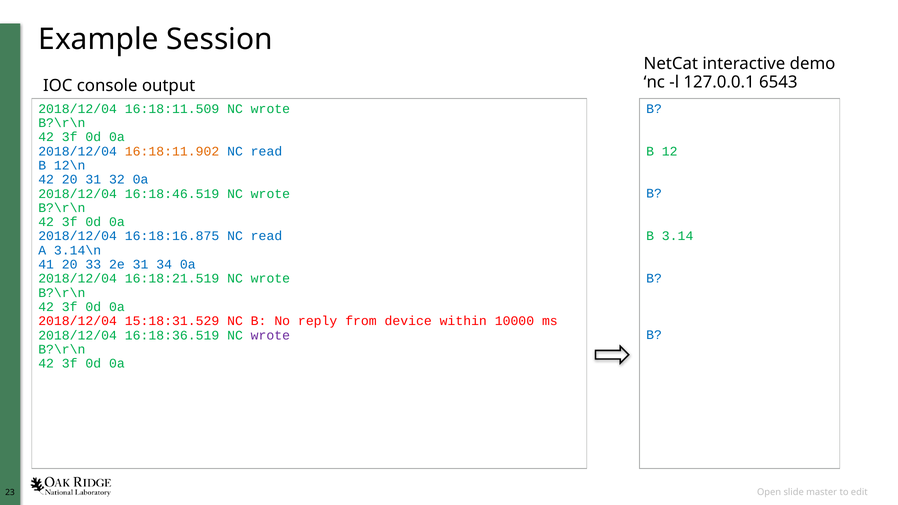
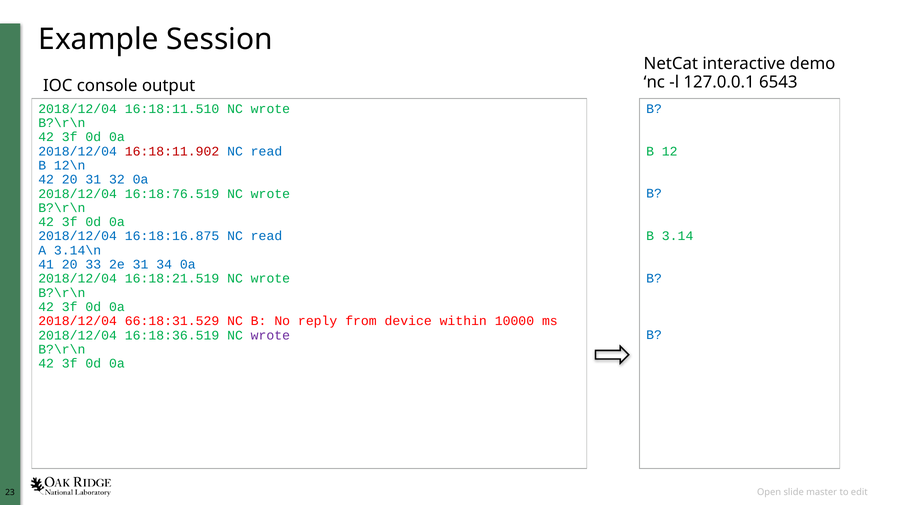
16:18:11.509: 16:18:11.509 -> 16:18:11.510 (172, 109)
16:18:11.902 colour: orange -> red (172, 151)
16:18:46.519: 16:18:46.519 -> 16:18:76.519 (172, 194)
15:18:31.529: 15:18:31.529 -> 66:18:31.529 (172, 321)
